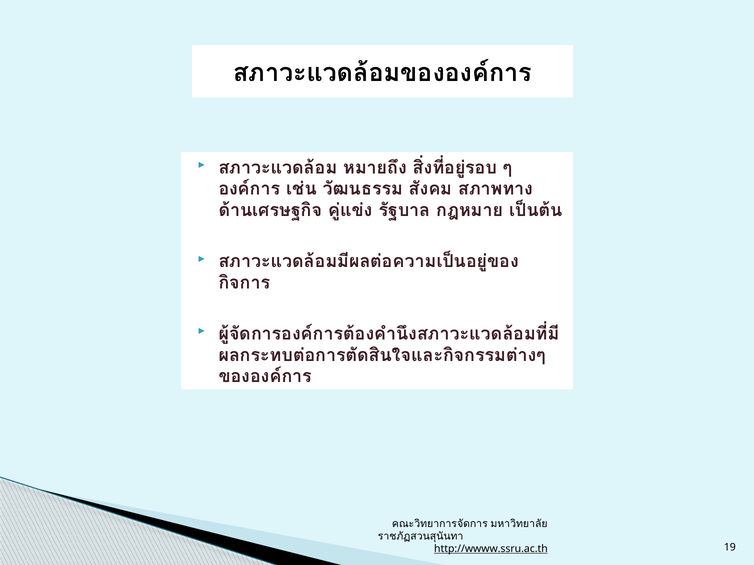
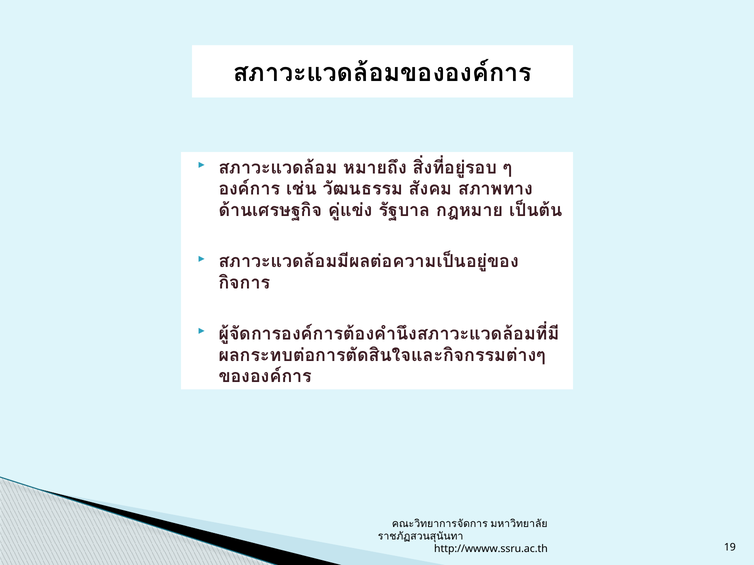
http://wwww.ssru.ac.th underline: present -> none (491, 549)
